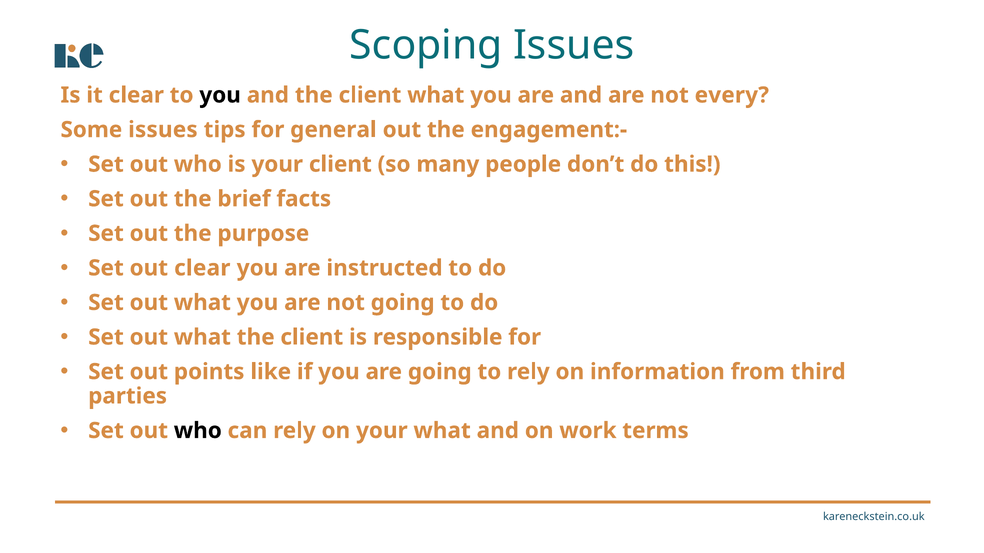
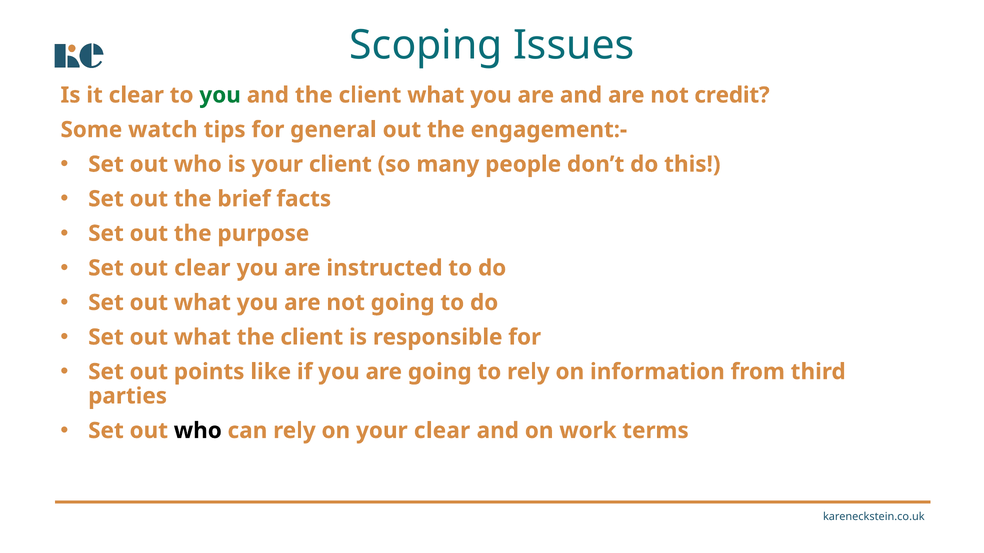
you colour: black -> green (220, 95)
every: every -> credit (732, 95)
Some issues: issues -> watch (163, 130)
your what: what -> clear (442, 431)
